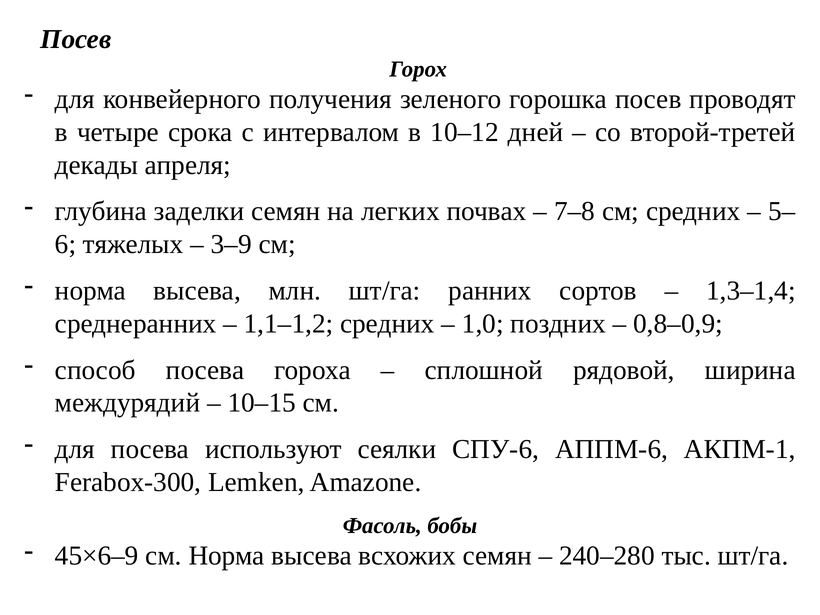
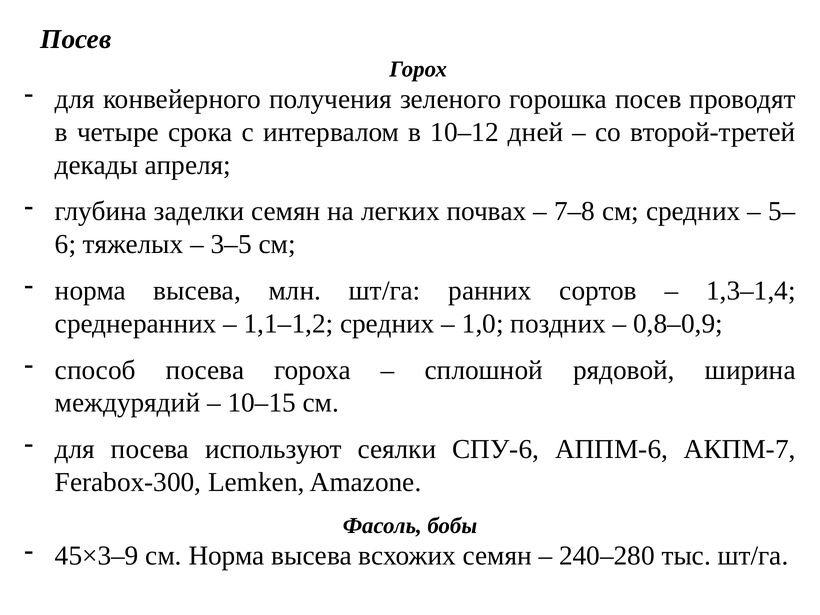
3–9: 3–9 -> 3–5 (231, 244)
АКПМ-1: АКПМ-1 -> АКПМ-7 (740, 449)
45×6–9: 45×6–9 -> 45×3–9 (97, 556)
